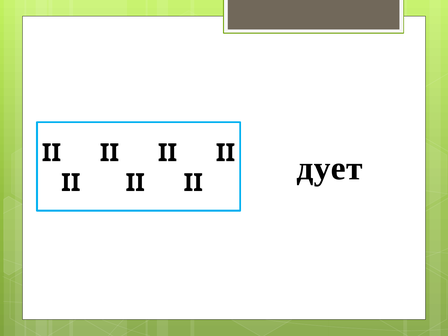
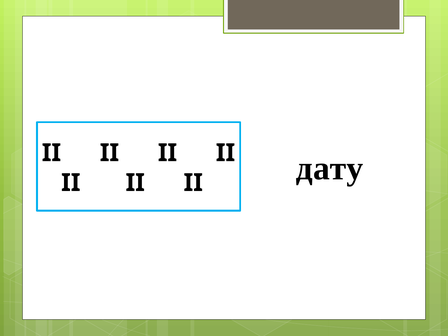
дует: дует -> дату (330, 168)
